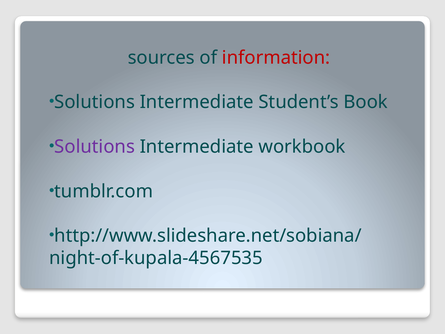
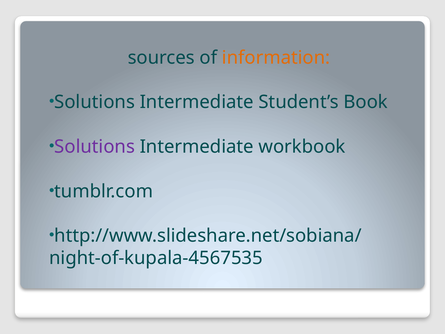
information colour: red -> orange (276, 58)
